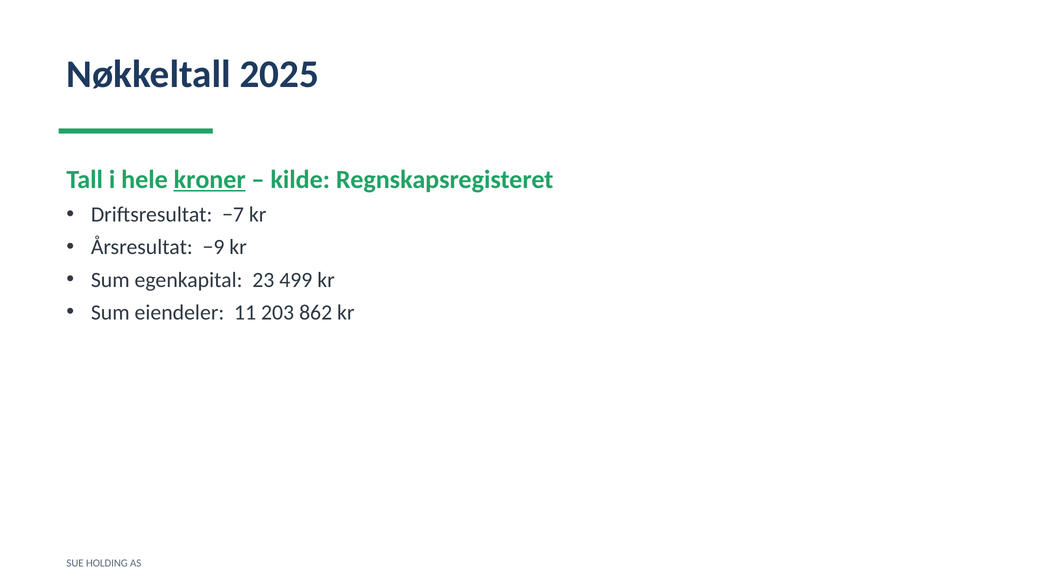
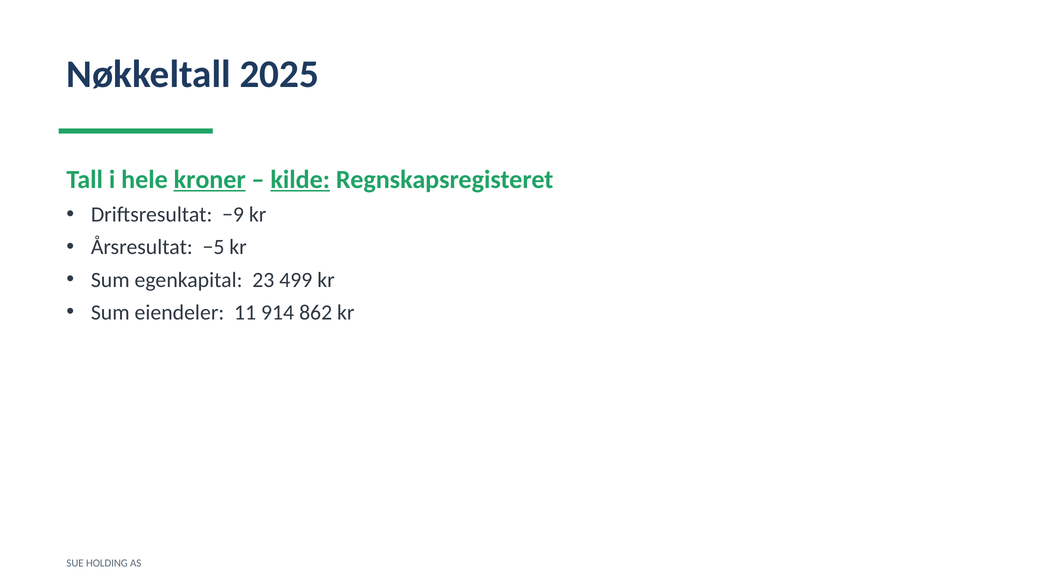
kilde underline: none -> present (300, 180)
−7: −7 -> −9 (233, 215)
−9: −9 -> −5 (213, 247)
203: 203 -> 914 (278, 313)
